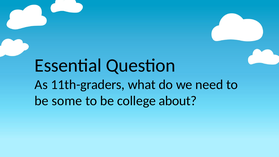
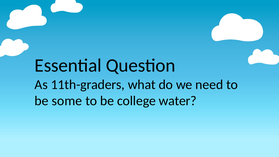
about: about -> water (178, 101)
